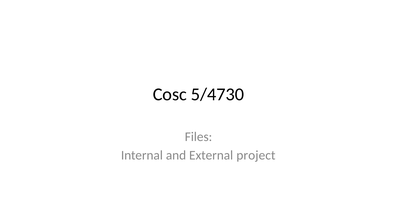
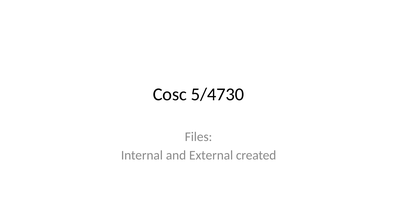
project: project -> created (256, 155)
